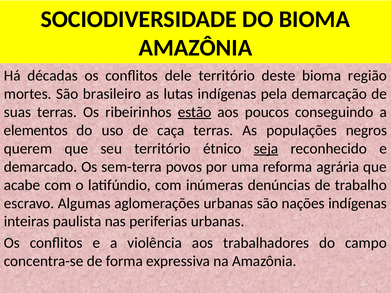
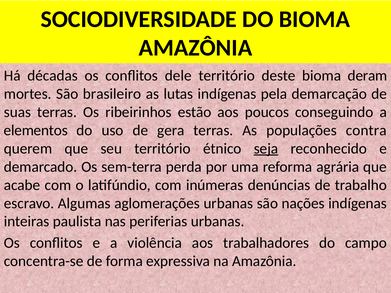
região: região -> deram (368, 76)
estão underline: present -> none (195, 112)
caça: caça -> gera (171, 130)
negros: negros -> contra (366, 130)
povos: povos -> perda (184, 167)
